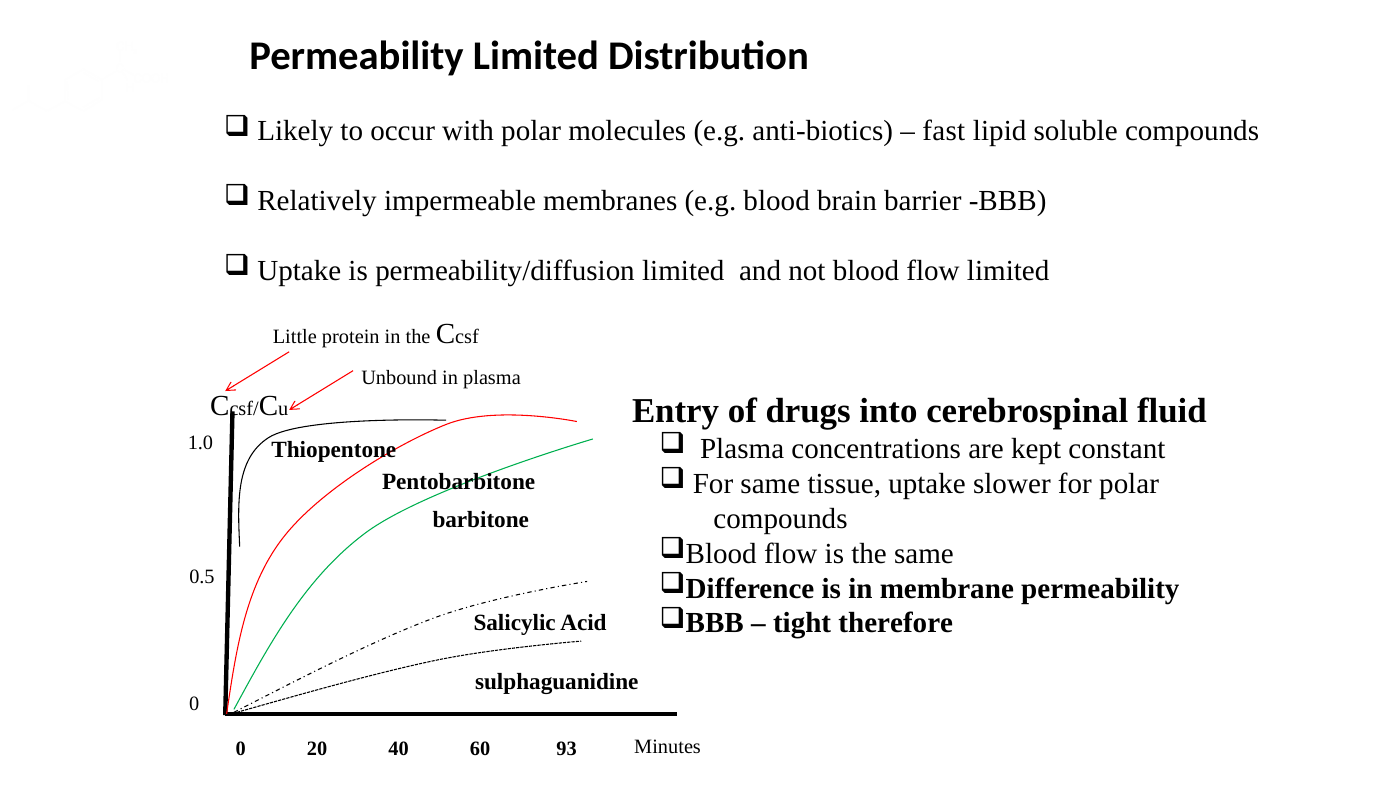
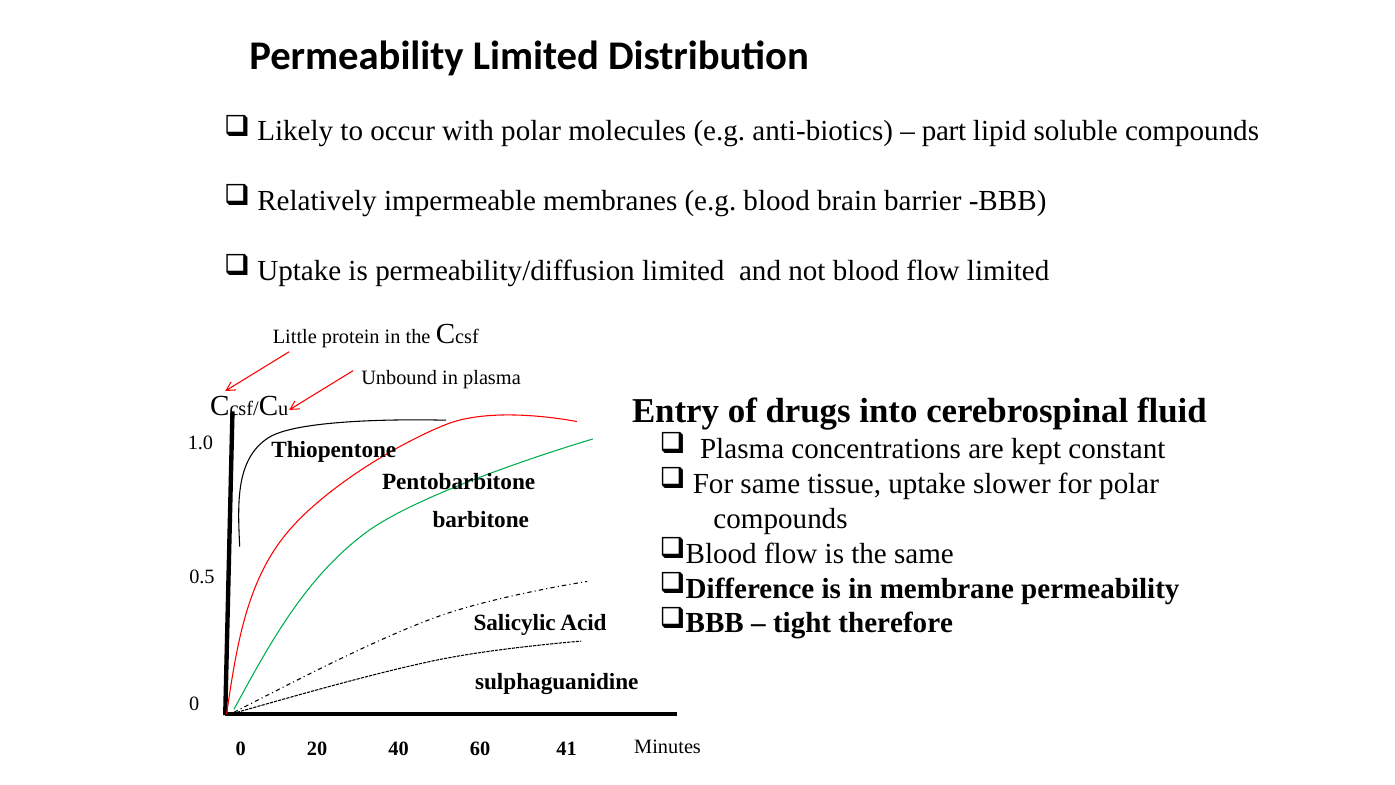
fast: fast -> part (944, 131)
93: 93 -> 41 (567, 748)
